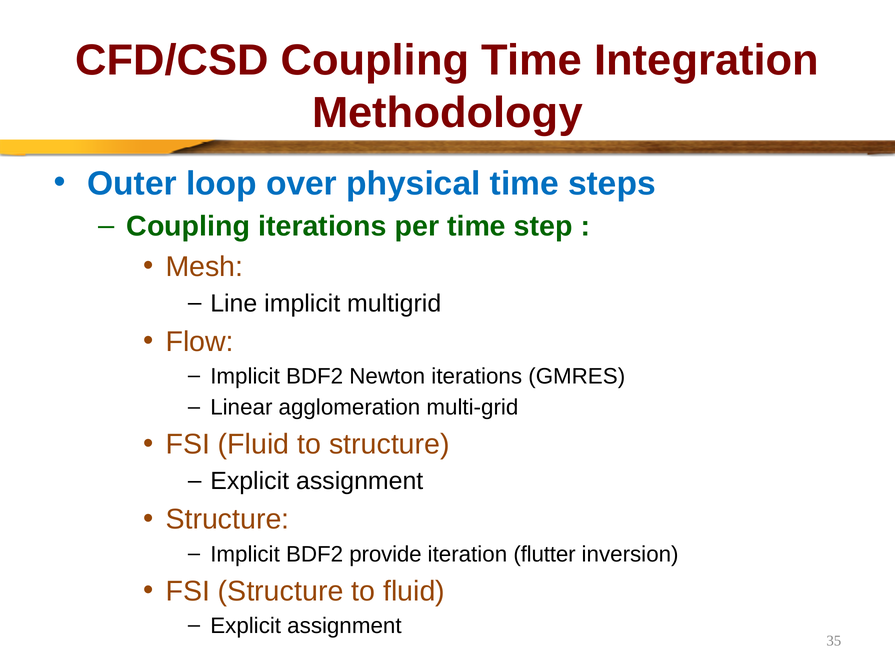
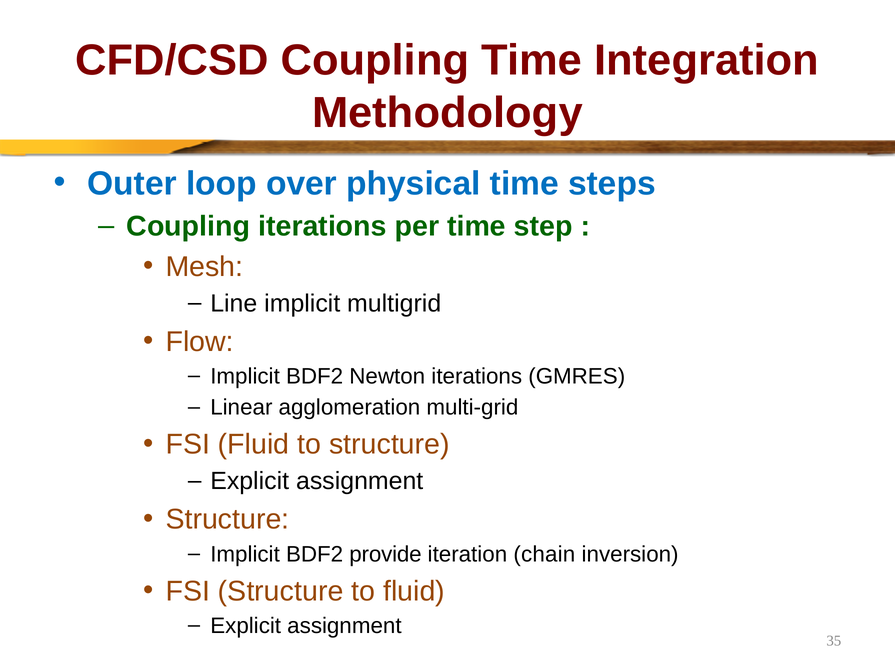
flutter: flutter -> chain (544, 554)
